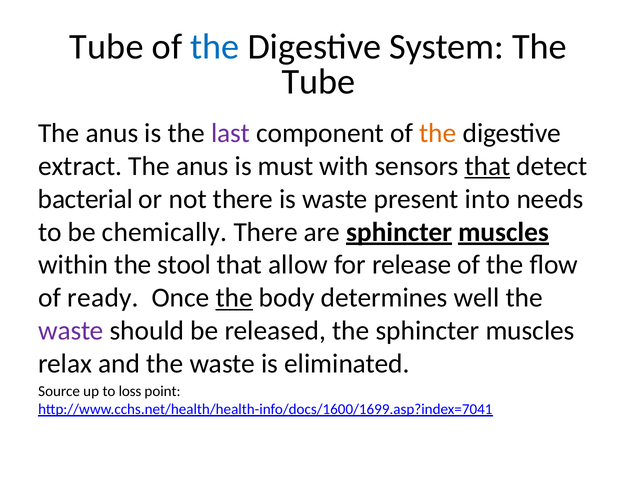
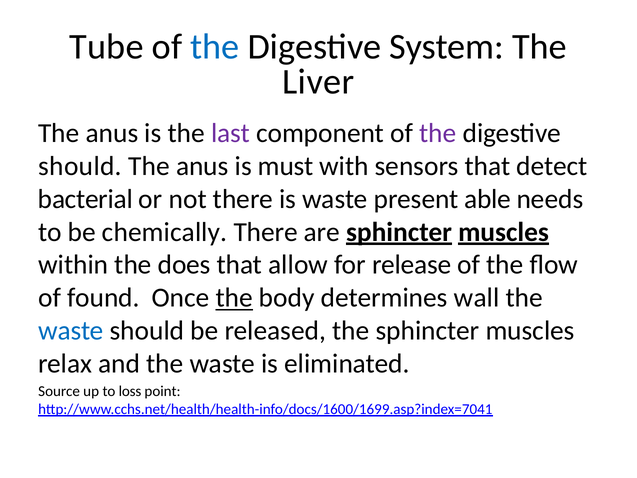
Tube: Tube -> Liver (318, 82)
the colour: orange -> purple (438, 133)
extract: extract -> should (80, 166)
that underline: present -> none (487, 166)
into: into -> able (488, 199)
stool: stool -> does (184, 265)
ready: ready -> found (103, 298)
well: well -> wall (477, 298)
waste colour: purple -> blue (71, 331)
